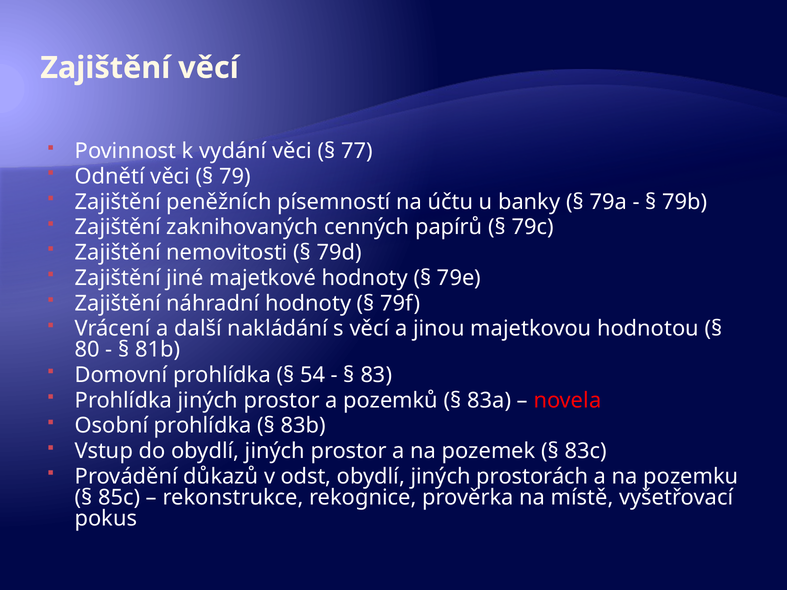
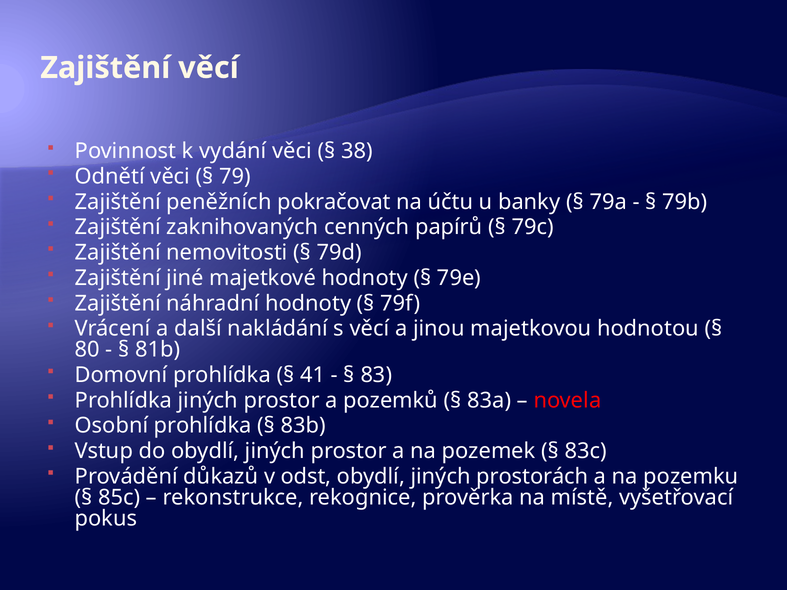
77: 77 -> 38 (357, 151)
písemností: písemností -> pokračovat (334, 202)
54: 54 -> 41 (313, 375)
